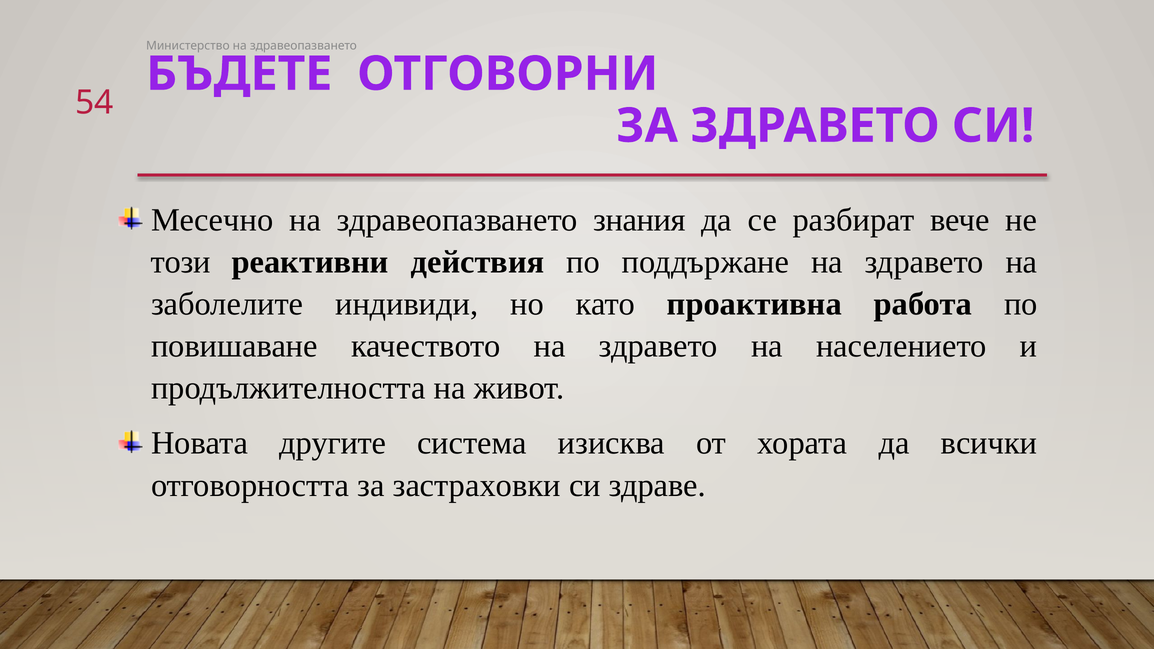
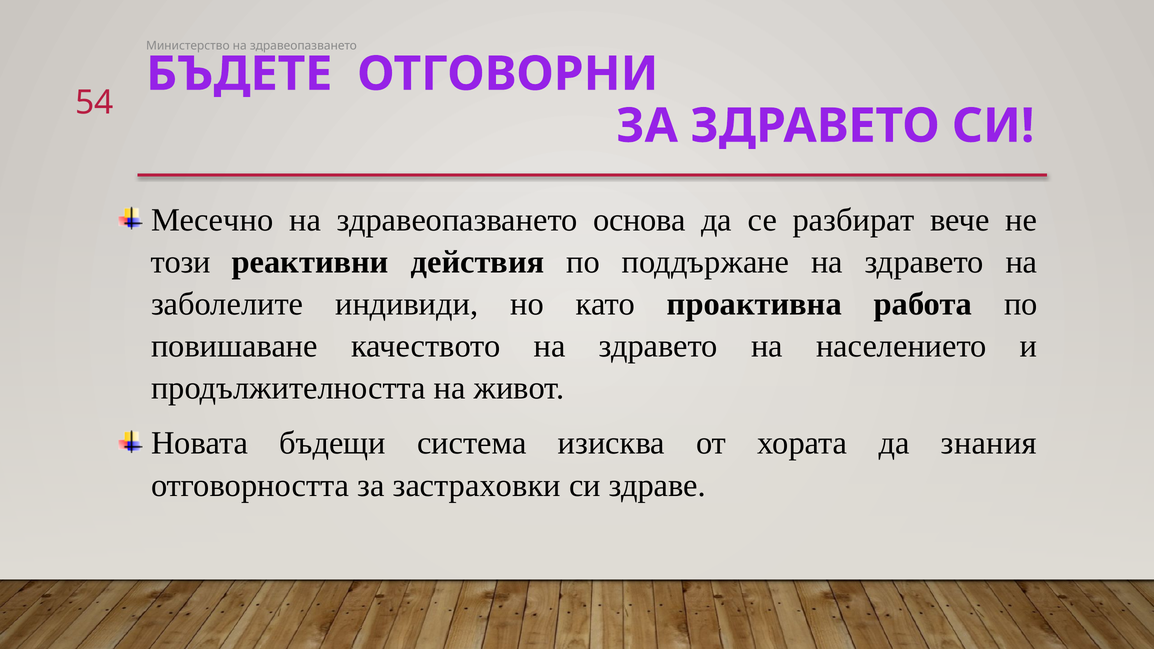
знания: знания -> основа (640, 220)
другите: другите -> бъдещи (333, 443)
всички: всички -> знания (989, 443)
